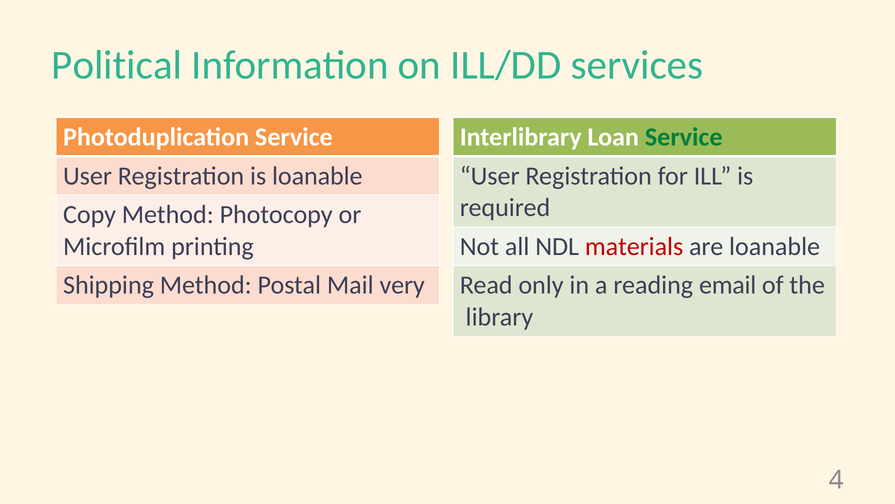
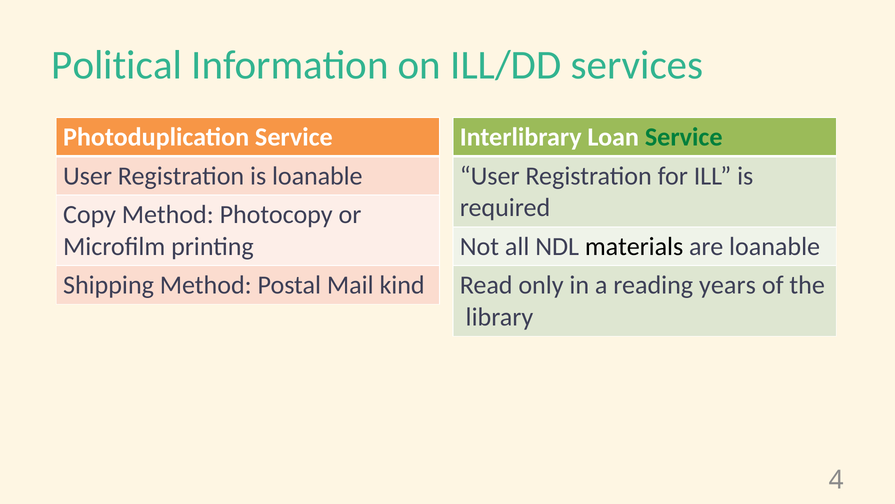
materials colour: red -> black (634, 246)
very: very -> kind (402, 285)
email: email -> years (728, 285)
